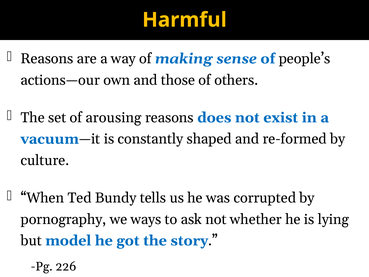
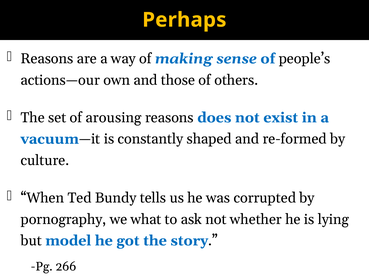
Harmful: Harmful -> Perhaps (184, 20)
ways: ways -> what (146, 219)
226: 226 -> 266 (66, 266)
